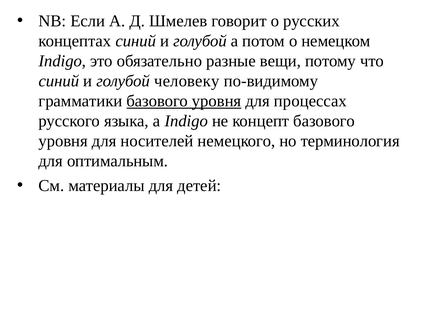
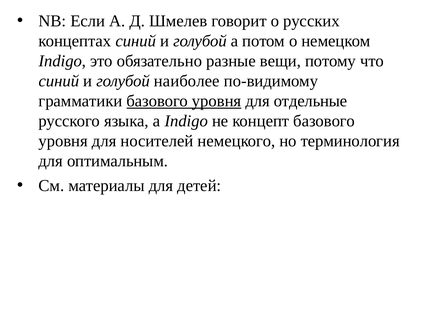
человеку: человеку -> наиболее (187, 81)
процессах: процессах -> отдельные (311, 101)
